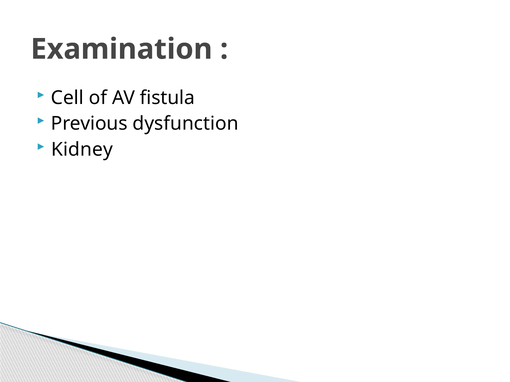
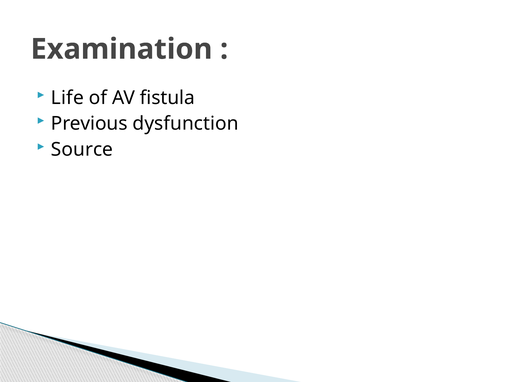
Cell: Cell -> Life (67, 98)
Kidney: Kidney -> Source (82, 150)
